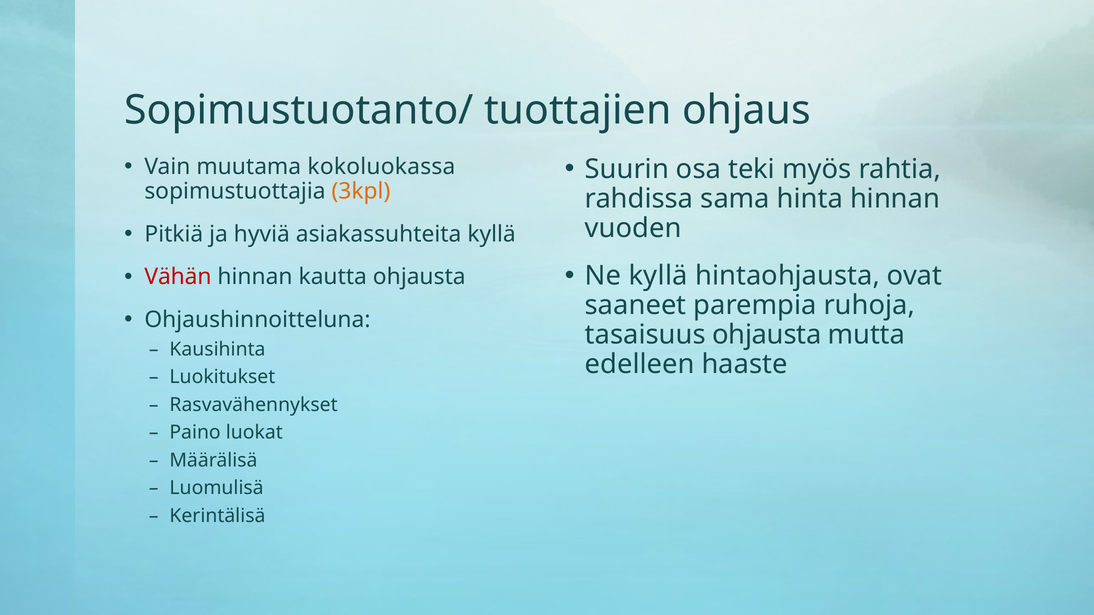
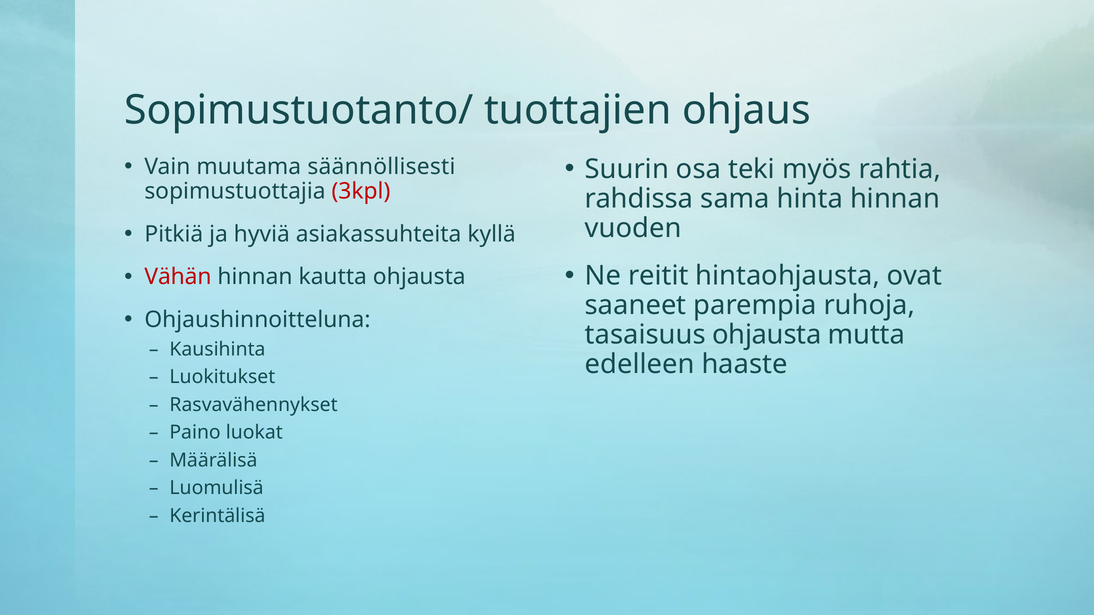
kokoluokassa: kokoluokassa -> säännöllisesti (381, 167)
3kpl colour: orange -> red (361, 191)
Ne kyllä: kyllä -> reitit (658, 276)
